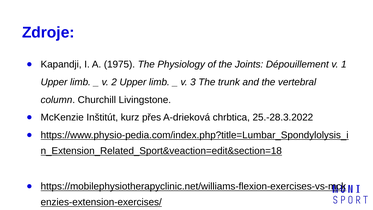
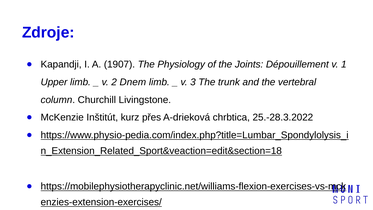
1975: 1975 -> 1907 (119, 64)
2 Upper: Upper -> Dnem (133, 82)
